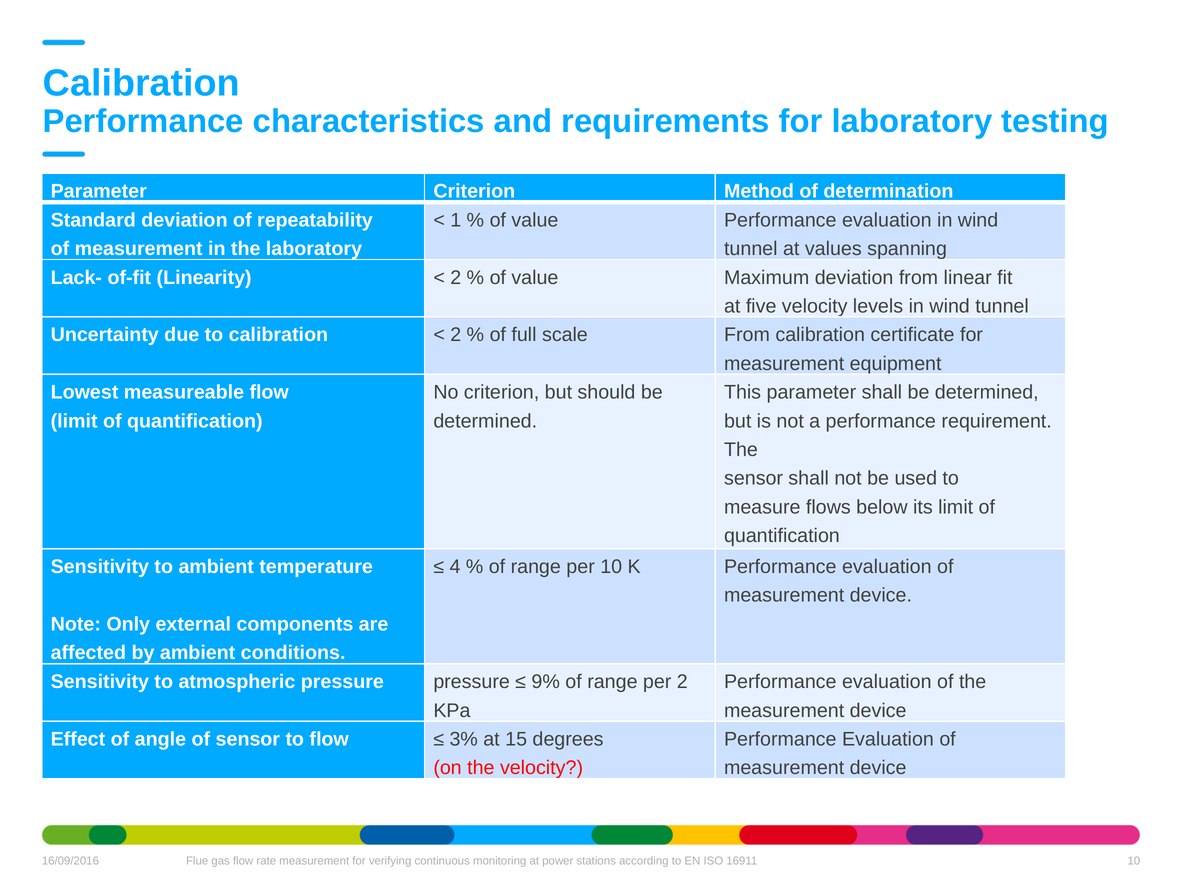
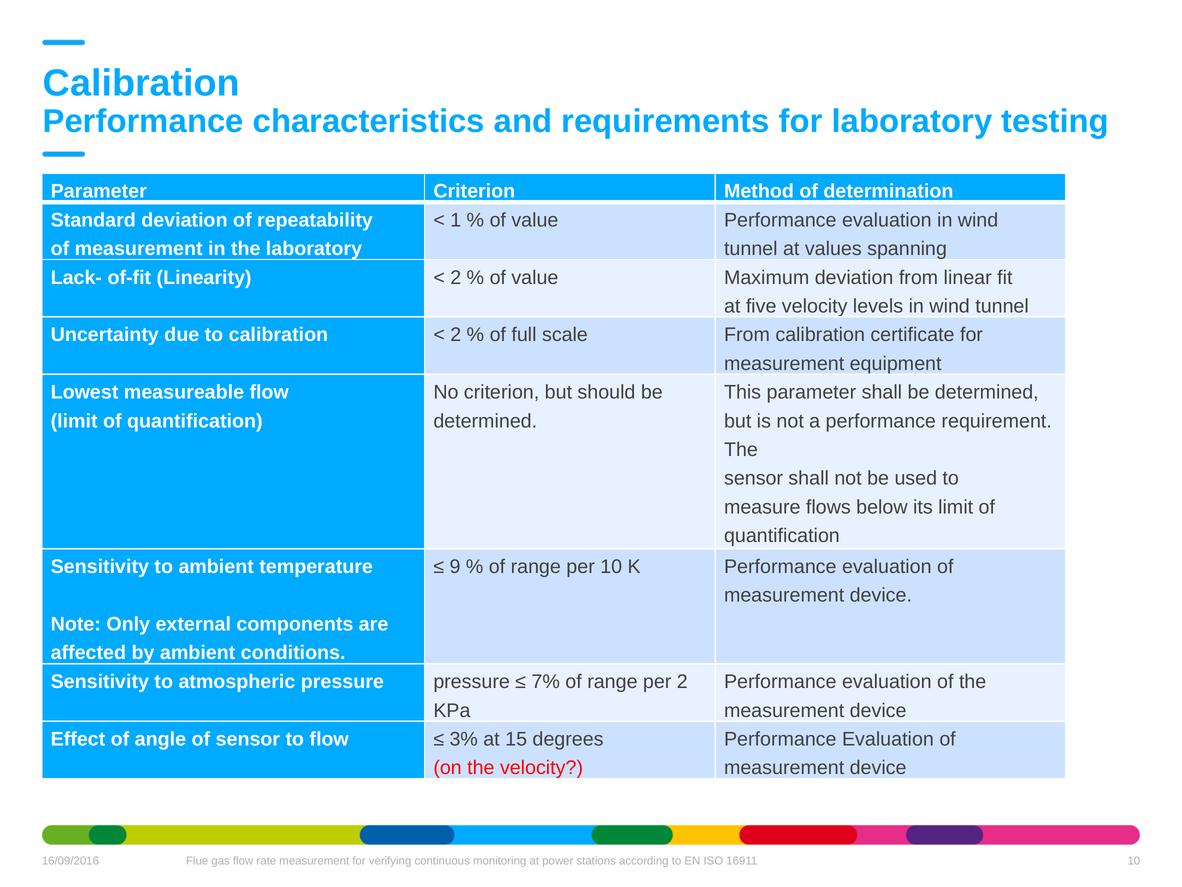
4: 4 -> 9 (455, 566)
9%: 9% -> 7% (546, 681)
